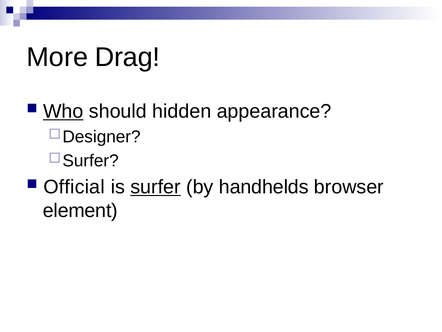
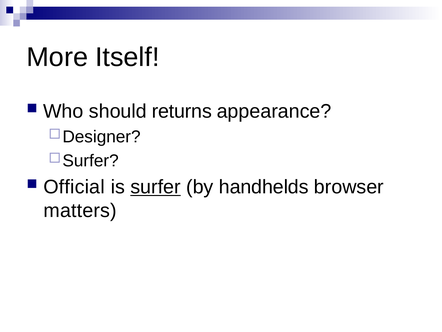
Drag: Drag -> Itself (127, 57)
Who underline: present -> none (63, 111)
hidden: hidden -> returns (182, 111)
element: element -> matters (80, 210)
